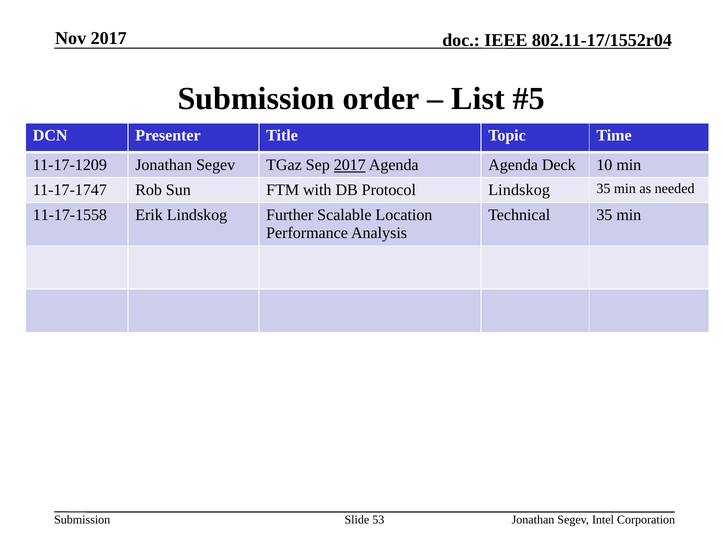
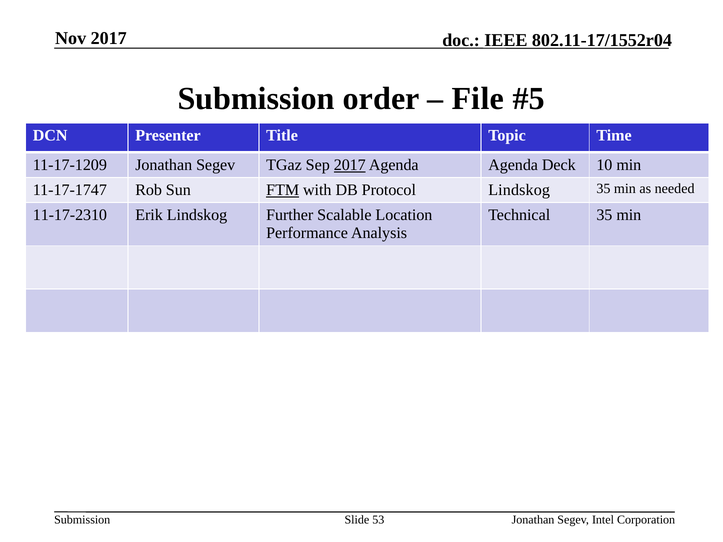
List: List -> File (478, 99)
FTM underline: none -> present (283, 190)
11-17-1558: 11-17-1558 -> 11-17-2310 (70, 215)
